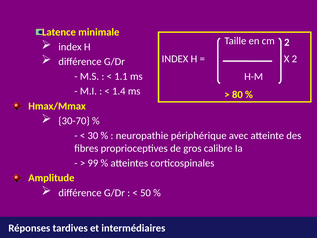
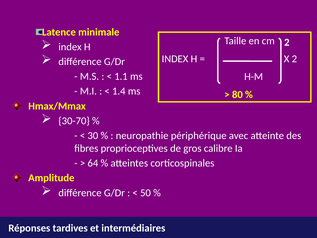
99: 99 -> 64 (93, 163)
